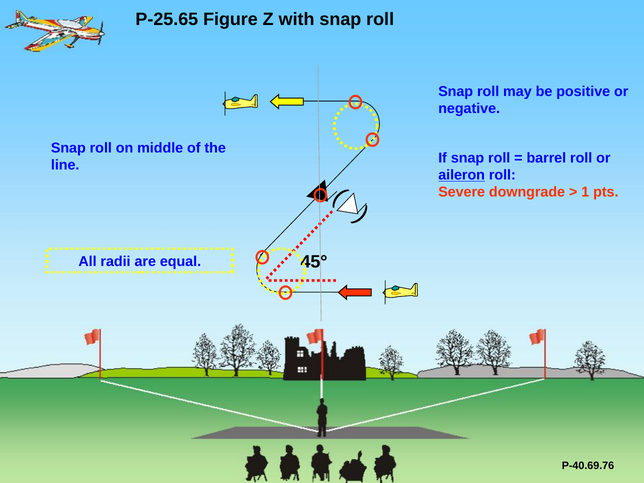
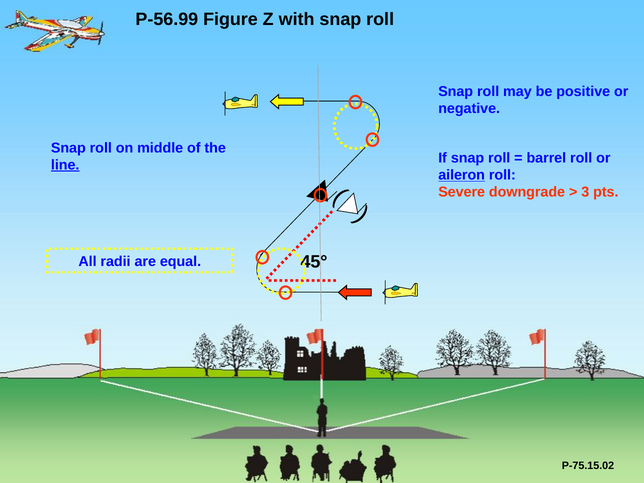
P-25.65: P-25.65 -> P-56.99 (167, 20)
line underline: none -> present (65, 165)
1: 1 -> 3 (585, 192)
P-40.69.76: P-40.69.76 -> P-75.15.02 (588, 466)
